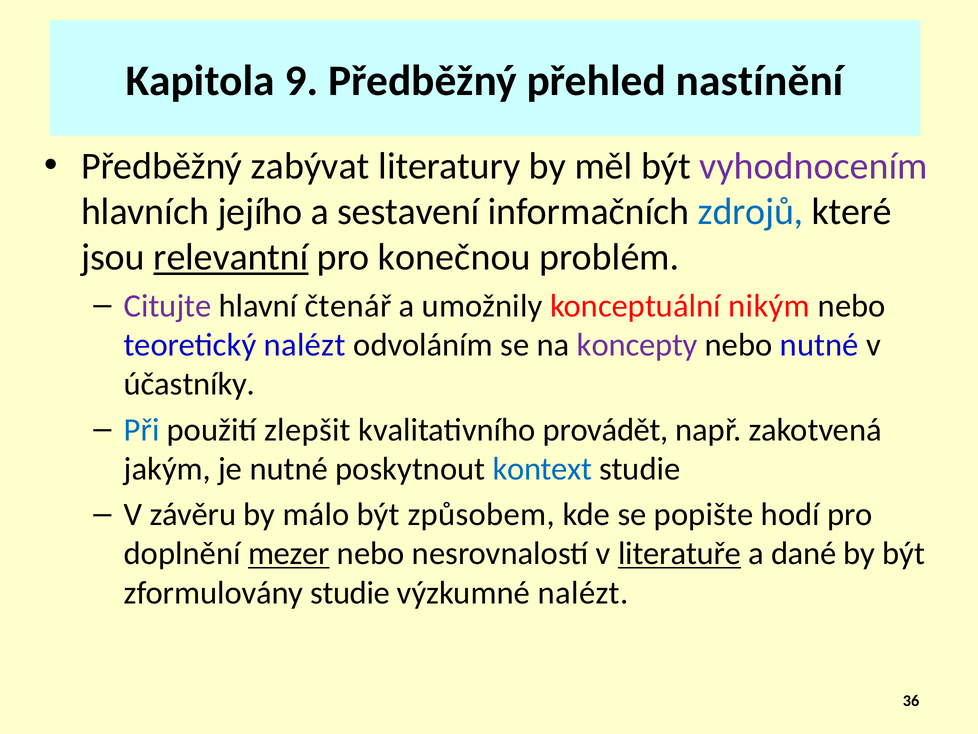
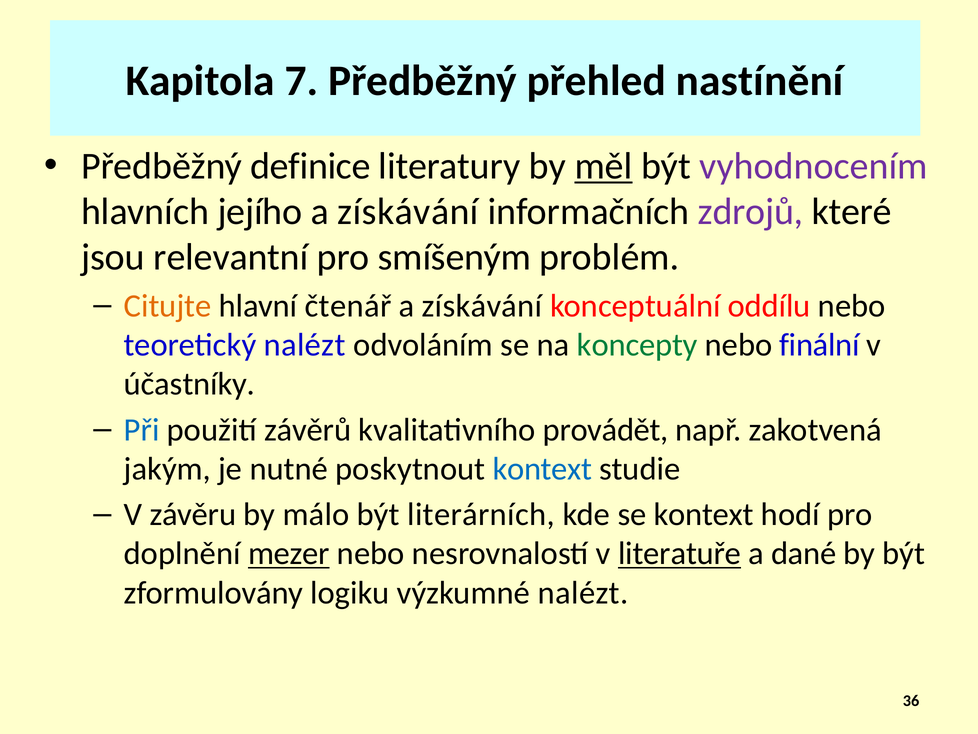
9: 9 -> 7 (302, 81)
zabývat: zabývat -> definice (310, 166)
měl underline: none -> present (604, 166)
sestavení: sestavení -> získávání (408, 212)
zdrojů colour: blue -> purple (751, 212)
relevantní underline: present -> none (231, 257)
konečnou: konečnou -> smíšeným (454, 257)
Citujte colour: purple -> orange (168, 306)
umožnily: umožnily -> získávání (482, 306)
nikým: nikým -> oddílu (769, 306)
koncepty colour: purple -> green (637, 345)
nebo nutné: nutné -> finální (819, 345)
zlepšit: zlepšit -> závěrů (308, 429)
způsobem: způsobem -> literárních (481, 514)
se popište: popište -> kontext (704, 514)
zformulovány studie: studie -> logiku (350, 592)
